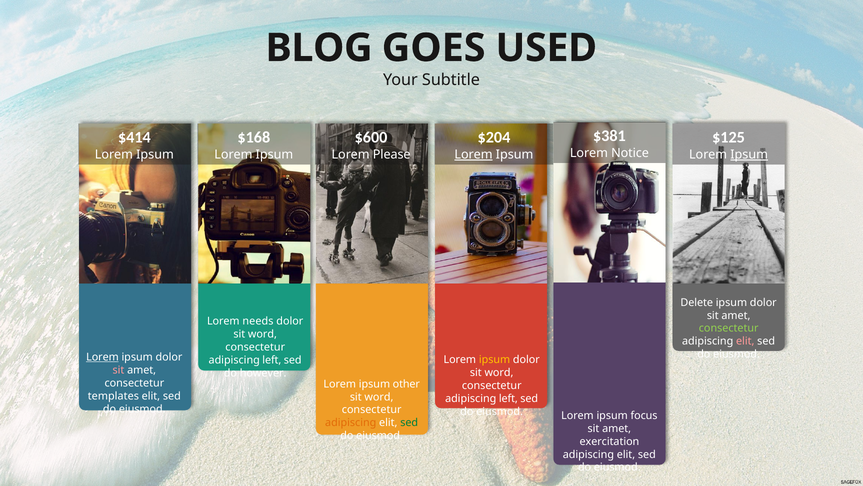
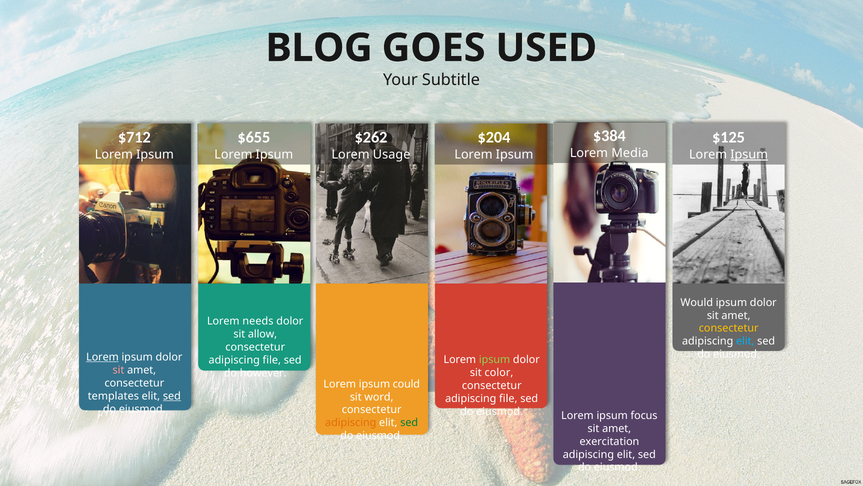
$381: $381 -> $384 (609, 136)
$414: $414 -> $712 (134, 137)
$168: $168 -> $655 (254, 137)
$600: $600 -> $262 (371, 137)
Notice: Notice -> Media (630, 153)
Please: Please -> Usage (392, 154)
Lorem underline: present -> none (474, 154)
Delete: Delete -> Would (697, 302)
consectetur colour: light green -> yellow (729, 328)
word: word -> allow (263, 334)
elit colour: pink -> light blue (745, 341)
ipsum colour: yellow -> light green (495, 359)
left: left -> file (272, 360)
word: word -> color (499, 372)
other: other -> could (406, 384)
sed underline: none -> present (172, 396)
left: left -> file (508, 398)
